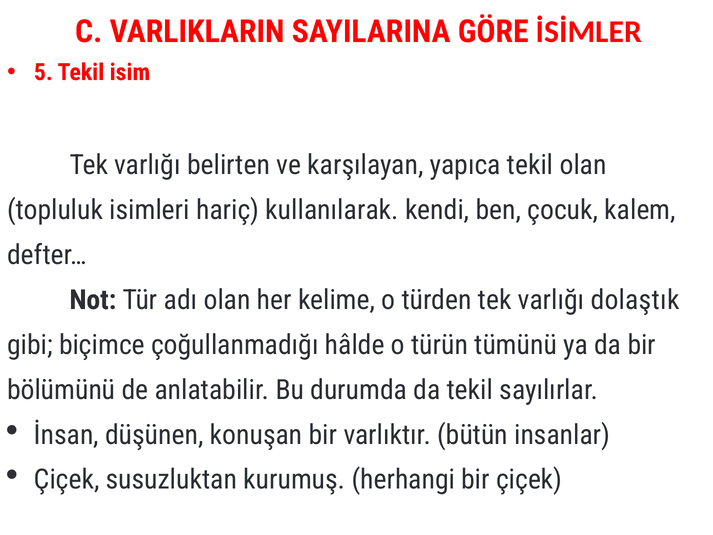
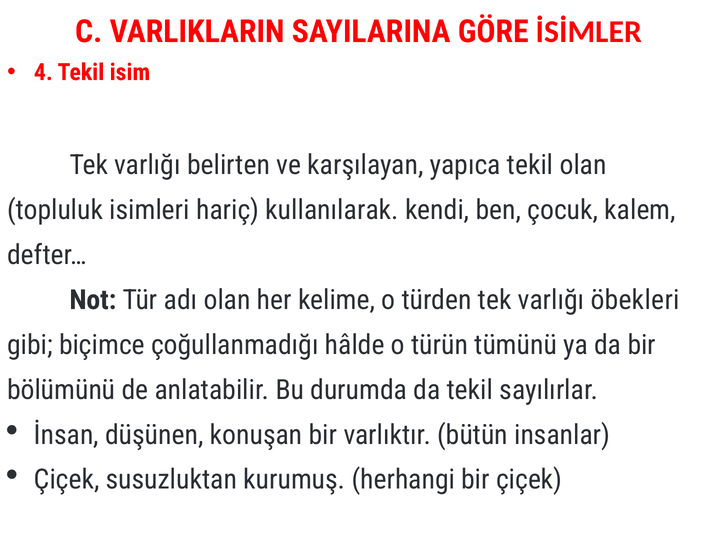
5: 5 -> 4 (43, 72)
dolaştık: dolaştık -> öbekleri (635, 300)
